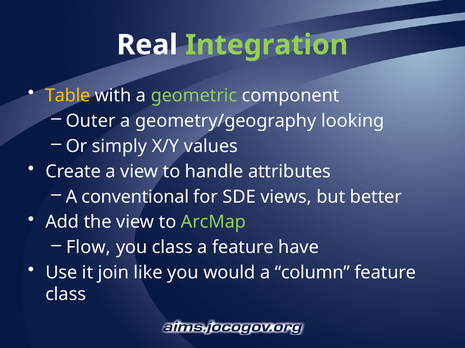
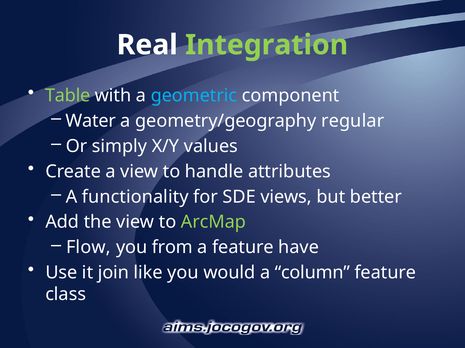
Table colour: yellow -> light green (68, 96)
geometric colour: light green -> light blue (194, 96)
Outer: Outer -> Water (91, 121)
looking: looking -> regular (353, 121)
conventional: conventional -> functionality (135, 197)
you class: class -> from (172, 248)
